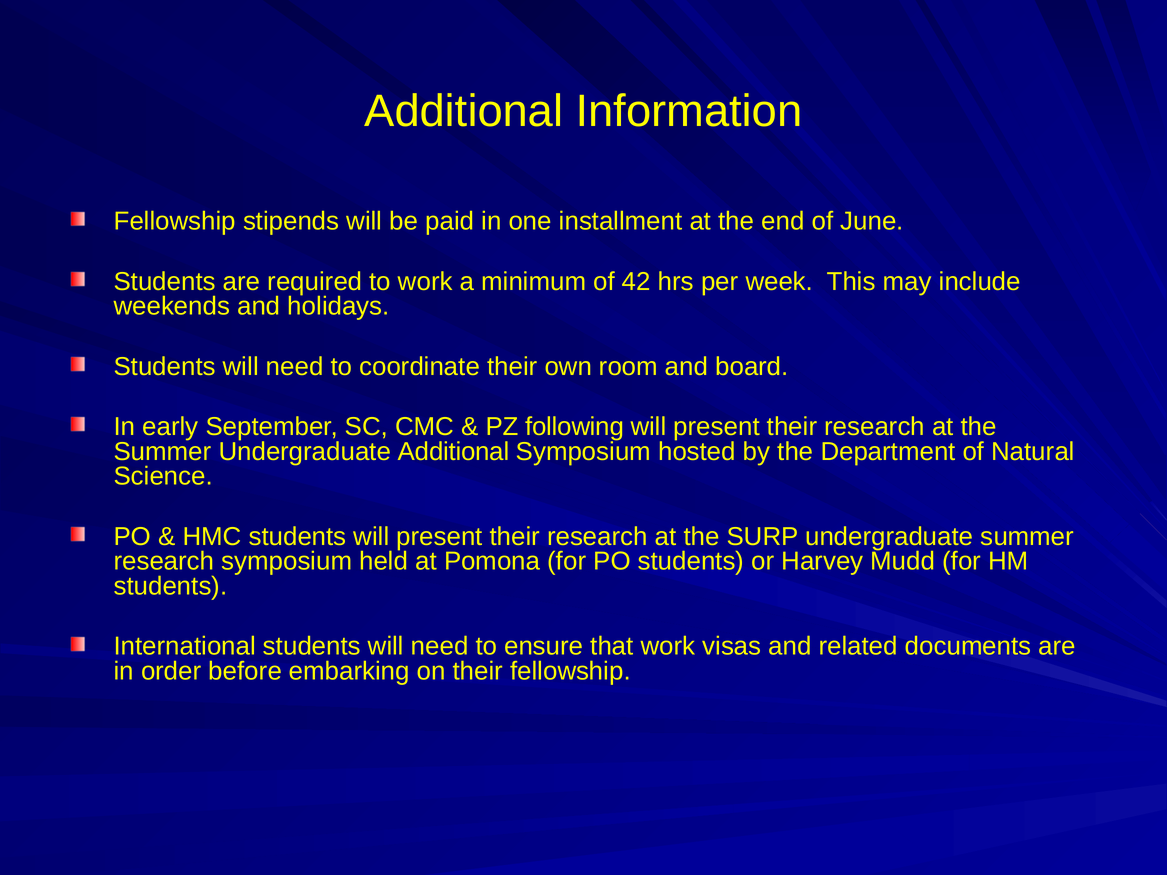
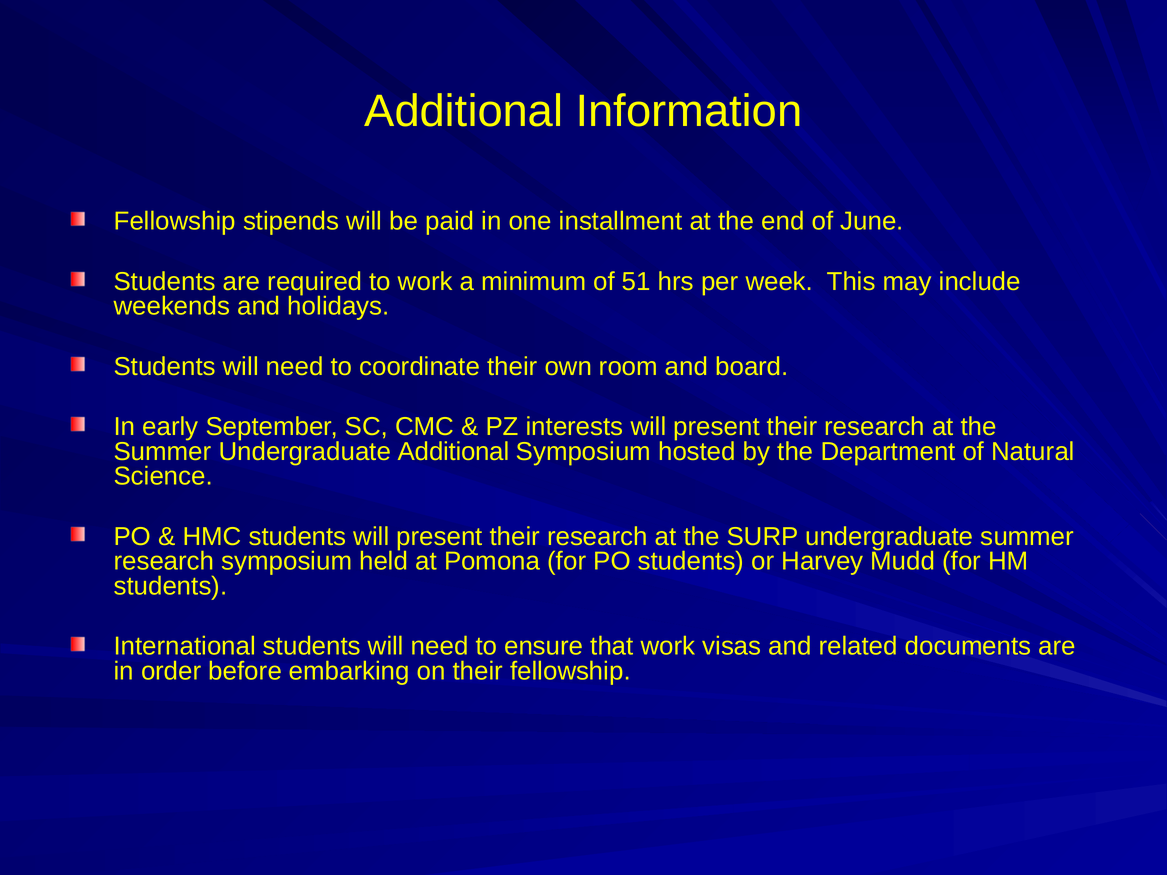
42: 42 -> 51 (636, 282)
following: following -> interests (575, 427)
